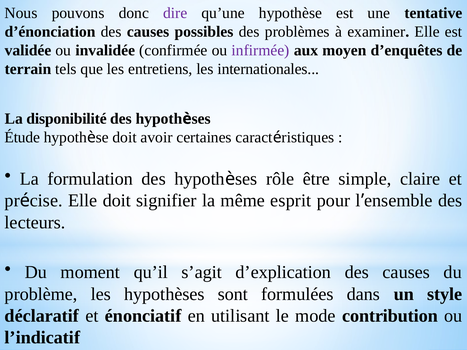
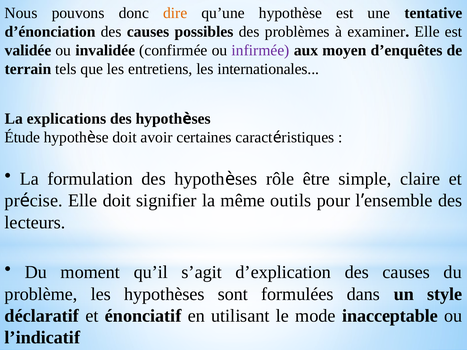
dire colour: purple -> orange (175, 13)
disponibilité: disponibilité -> explications (66, 119)
esprit: esprit -> outils (291, 201)
contribution: contribution -> inacceptable (390, 316)
